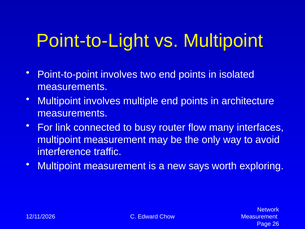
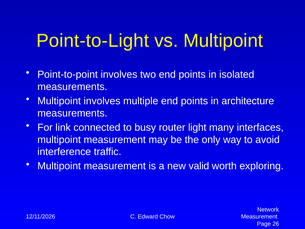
flow: flow -> light (197, 127)
says: says -> valid (199, 166)
